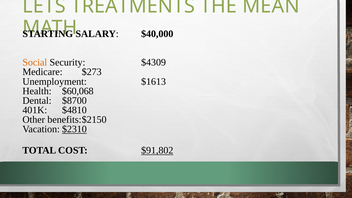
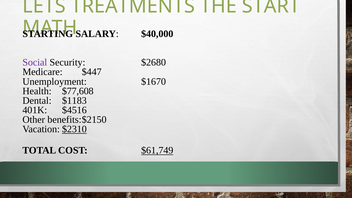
MEAN: MEAN -> START (271, 6)
Social colour: orange -> purple (35, 62)
$4309: $4309 -> $2680 (154, 62)
$273: $273 -> $447 (92, 72)
$1613: $1613 -> $1670 (154, 81)
$60,068: $60,068 -> $77,608 (78, 91)
$8700: $8700 -> $1183 (74, 101)
$4810: $4810 -> $4516 (74, 110)
$91,802: $91,802 -> $61,749 (157, 150)
